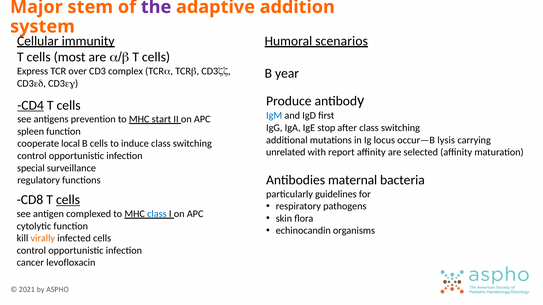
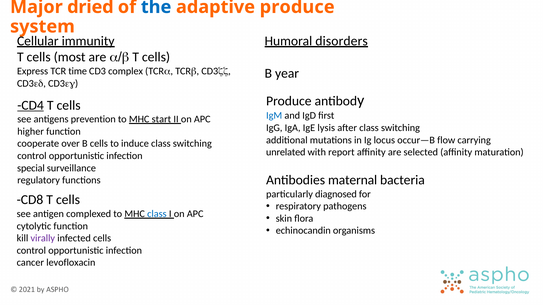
stem: stem -> dried (90, 7)
the colour: purple -> blue (156, 7)
adaptive addition: addition -> produce (297, 7)
scenarios: scenarios -> disorders (342, 41)
over: over -> time (78, 71)
stop: stop -> lysis (326, 128)
spleen: spleen -> higher (31, 132)
lysis: lysis -> flow (446, 140)
local: local -> over (71, 144)
guidelines: guidelines -> diagnosed (336, 194)
cells underline: present -> none (68, 200)
virally colour: orange -> purple (43, 239)
